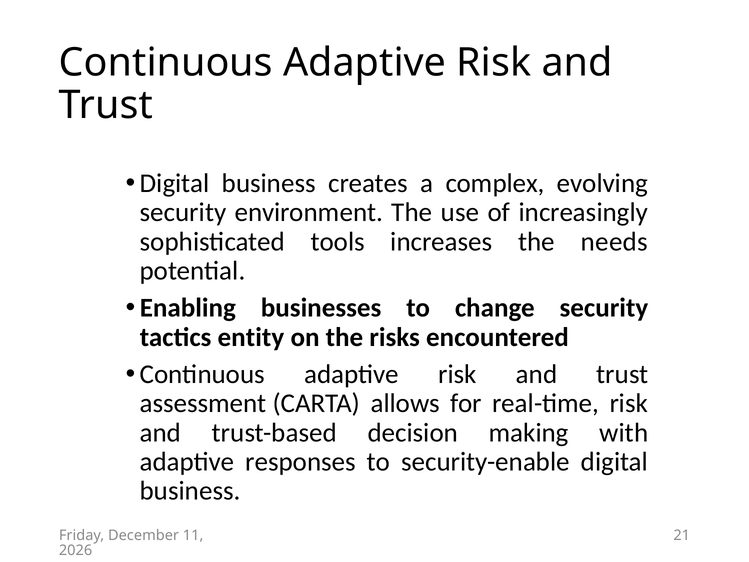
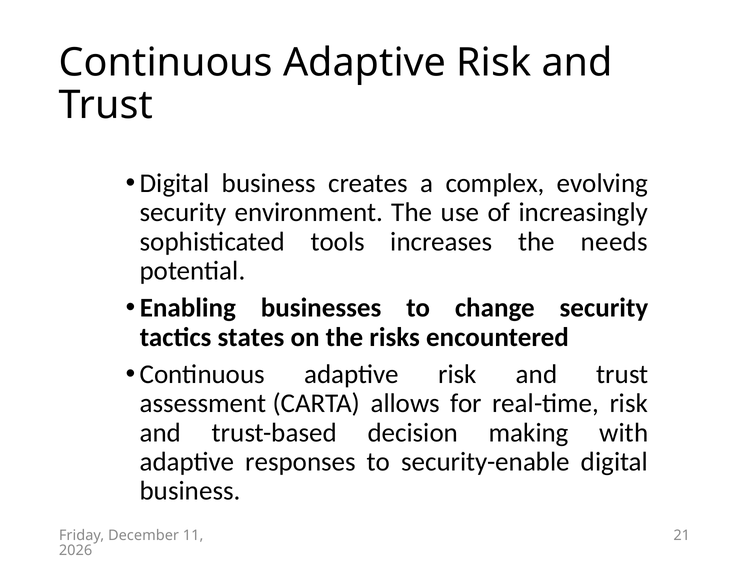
entity: entity -> states (251, 337)
